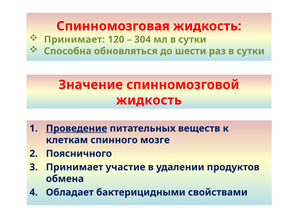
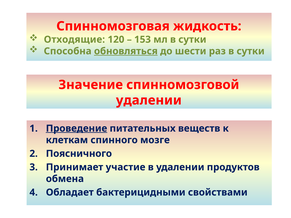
Принимает: Принимает -> Отходящие (74, 40)
304: 304 -> 153 (143, 40)
обновляться underline: none -> present (126, 51)
жидкость: жидкость -> удалении (149, 100)
